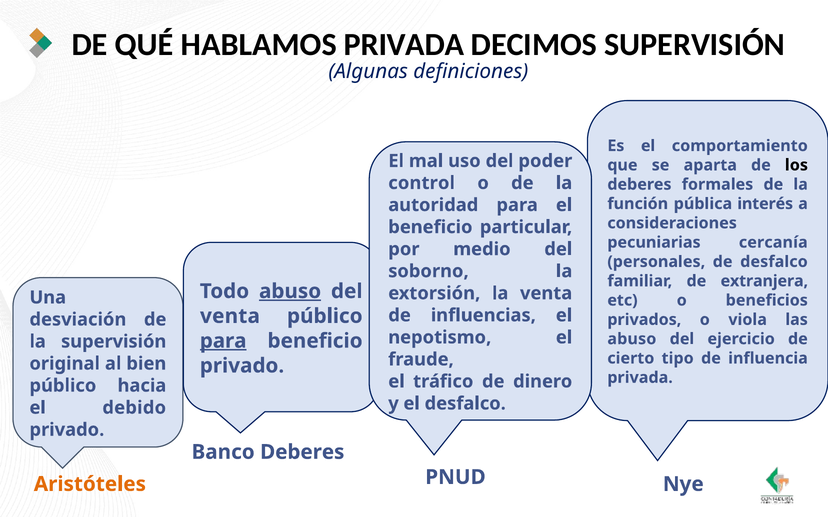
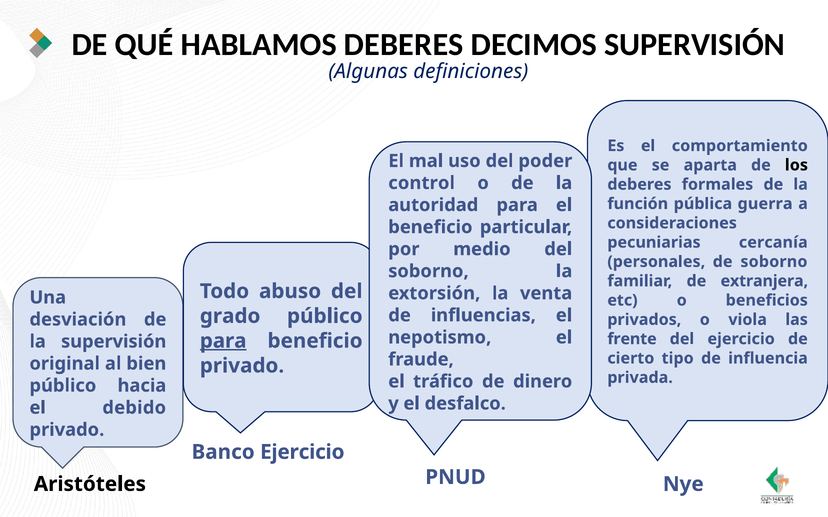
HABLAMOS PRIVADA: PRIVADA -> DEBERES (404, 44)
interés: interés -> guerra (765, 204)
de desfalco: desfalco -> soborno (774, 262)
abuso underline: present -> none (290, 292)
venta: venta -> grado (230, 316)
abuso: abuso -> frente (632, 339)
Banco Deberes: Deberes -> Ejercicio (302, 452)
Aristóteles colour: orange -> black (90, 485)
